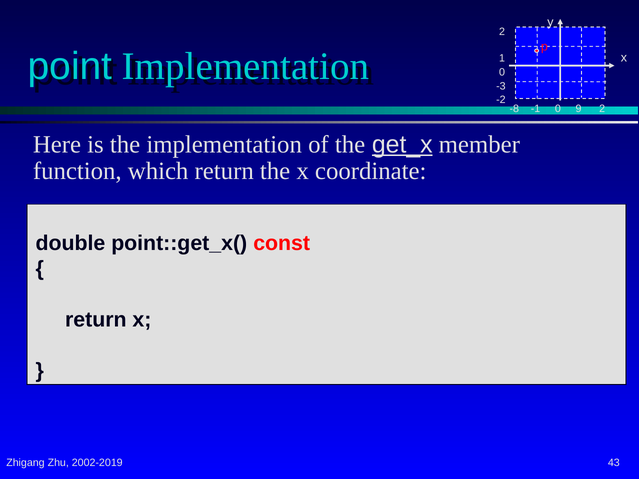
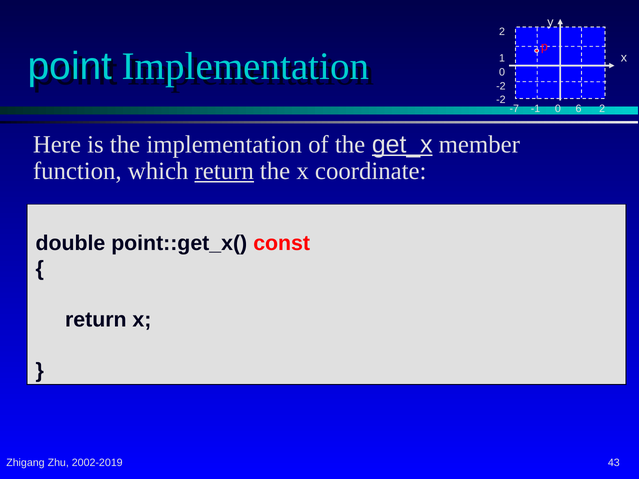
-3: -3 -> -2 (501, 86)
-8: -8 -> -7 (514, 109)
9: 9 -> 6 (579, 109)
return underline: none -> present (224, 171)
